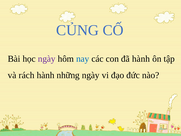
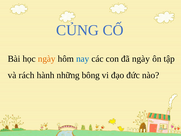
ngày colour: purple -> orange (47, 59)
đã hành: hành -> ngày (141, 59)
những ngày: ngày -> bông (91, 75)
